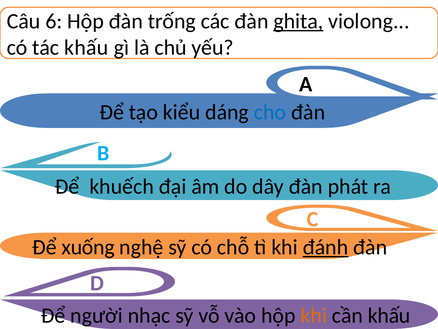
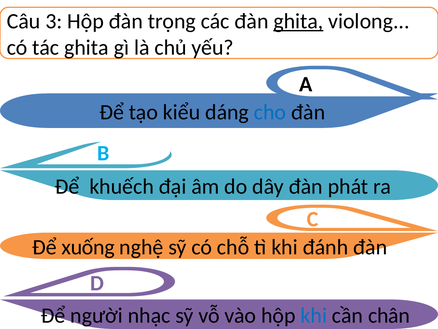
6: 6 -> 3 (54, 21)
trống: trống -> trọng (172, 21)
tác khấu: khấu -> ghita (86, 48)
đánh underline: present -> none (326, 247)
khi colour: orange -> blue (314, 315)
cần khấu: khấu -> chân (389, 315)
